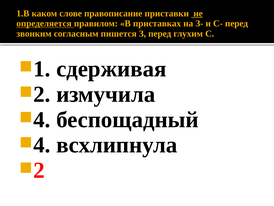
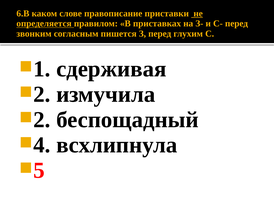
1.В: 1.В -> 6.В (23, 13)
4: 4 -> 2 (42, 119)
2: 2 -> 5 (39, 170)
